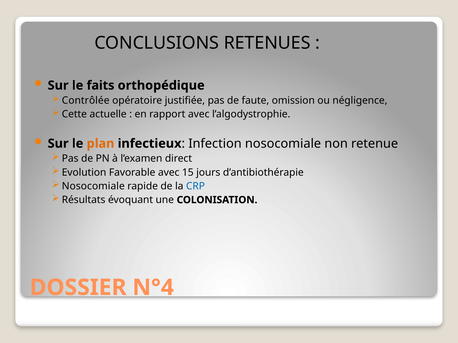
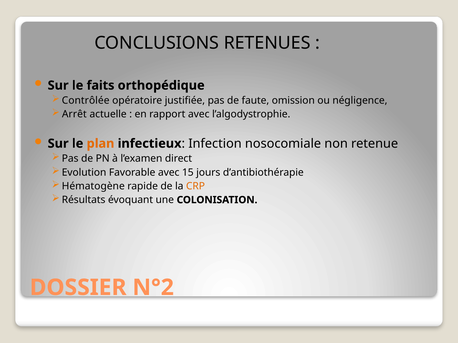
Cette: Cette -> Arrêt (74, 114)
Nosocomiale: Nosocomiale -> Hématogène (93, 186)
CRP colour: blue -> orange (195, 186)
N°4: N°4 -> N°2 (153, 288)
